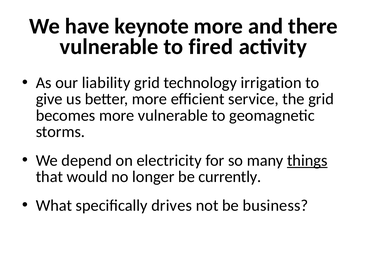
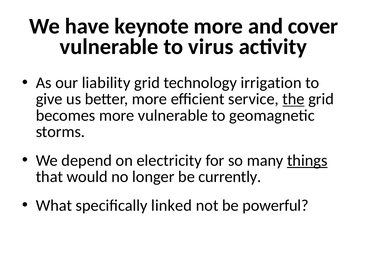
there: there -> cover (313, 26)
fired: fired -> virus (211, 47)
the underline: none -> present (294, 99)
drives: drives -> linked (172, 206)
business: business -> powerful (276, 206)
